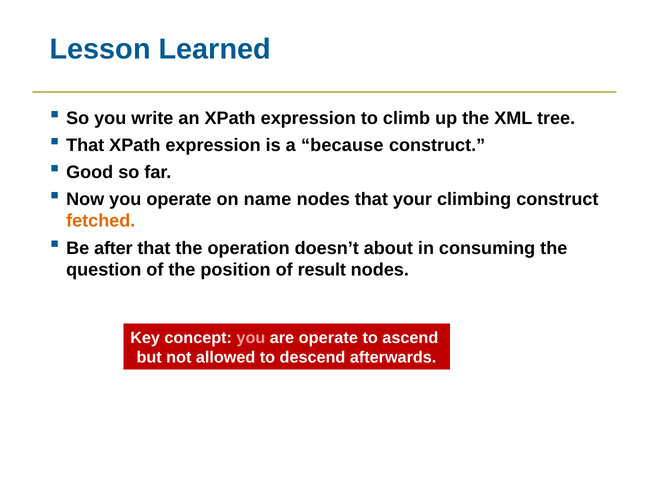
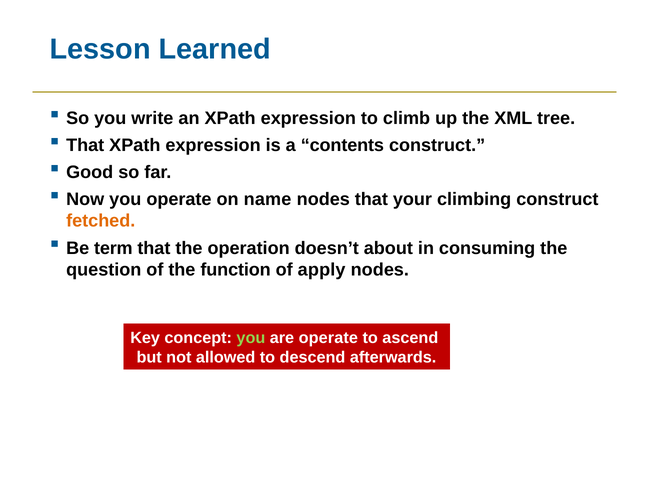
because: because -> contents (342, 145)
after: after -> term (113, 248)
position: position -> function (236, 270)
result: result -> apply (322, 270)
you colour: pink -> light green (251, 338)
